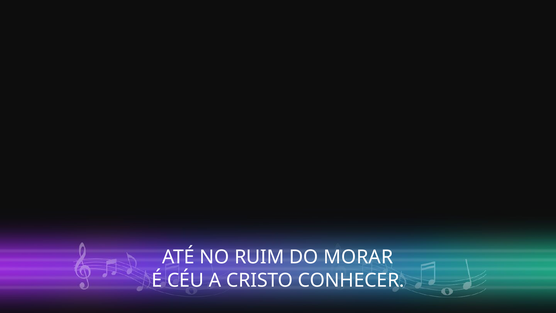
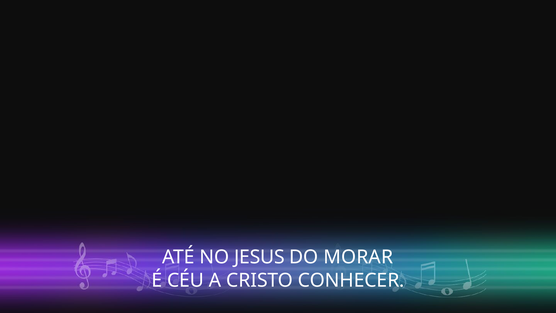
RUIM: RUIM -> JESUS (259, 257)
